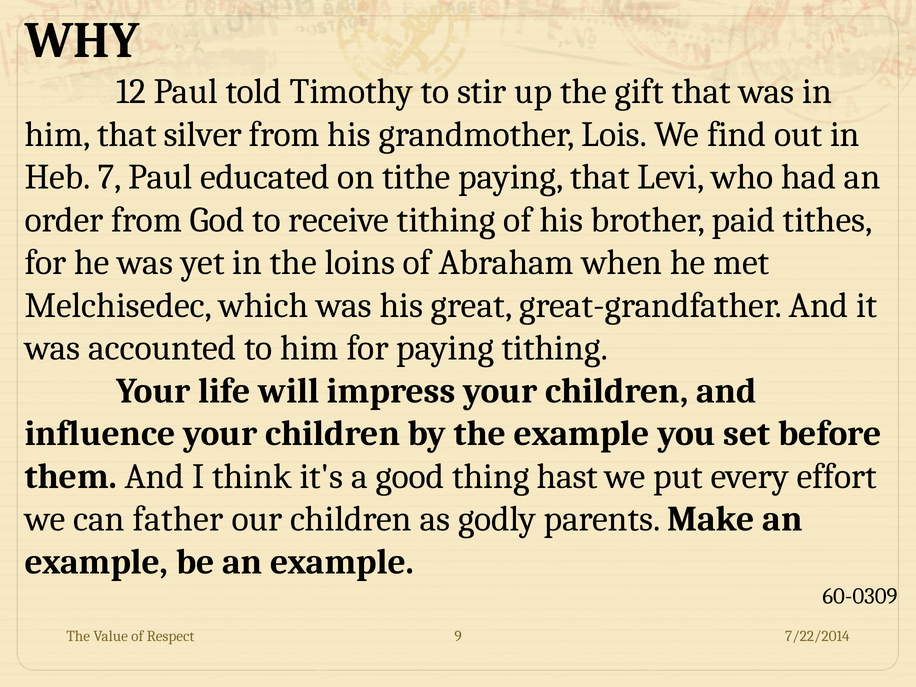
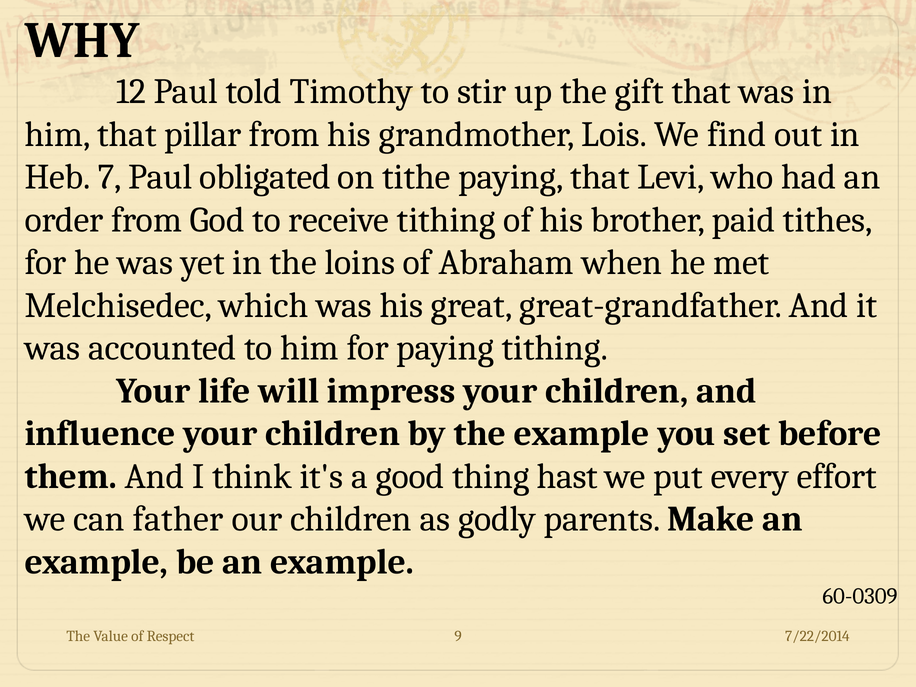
silver: silver -> pillar (203, 134)
educated: educated -> obligated (265, 177)
